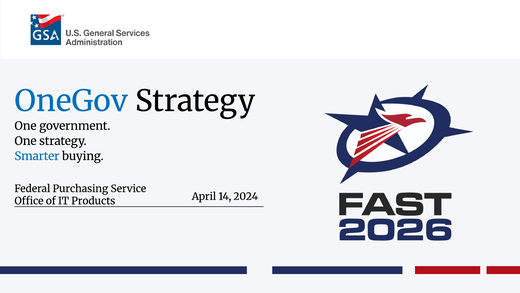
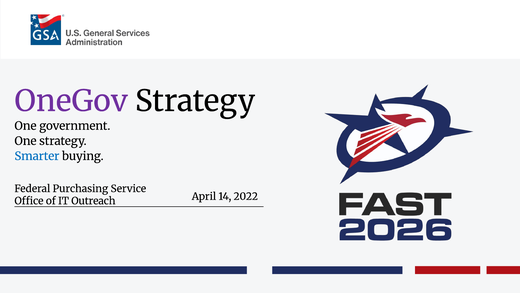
OneGov colour: blue -> purple (71, 101)
Products: Products -> Outreach (93, 201)
2024: 2024 -> 2022 (246, 196)
